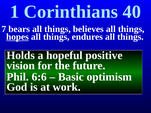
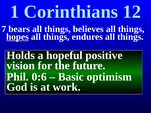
40: 40 -> 12 (132, 12)
6:6: 6:6 -> 0:6 (39, 77)
